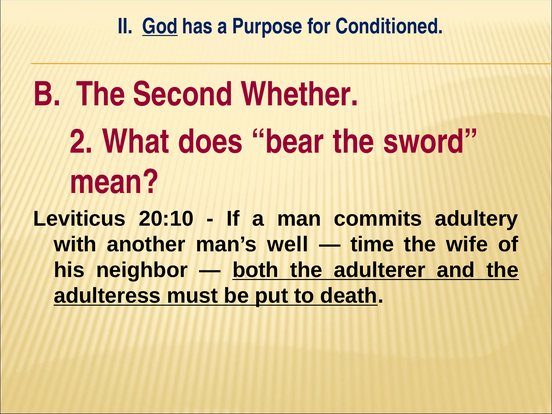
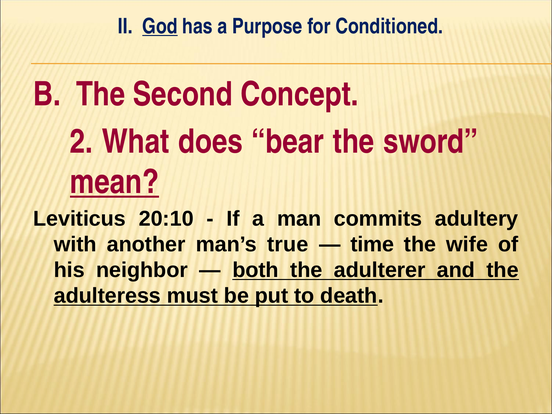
Whether: Whether -> Concept (300, 94)
mean underline: none -> present (114, 182)
well: well -> true (288, 244)
